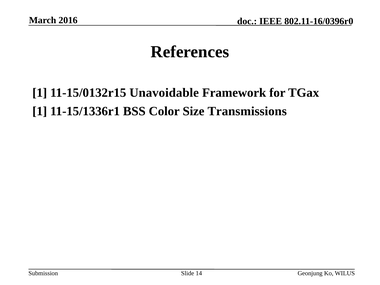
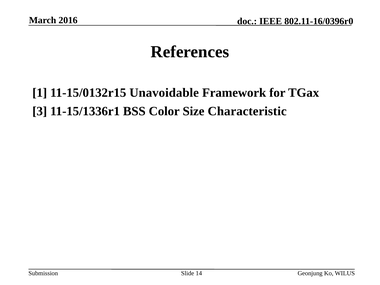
1: 1 -> 3 (40, 111)
Transmissions: Transmissions -> Characteristic (247, 111)
